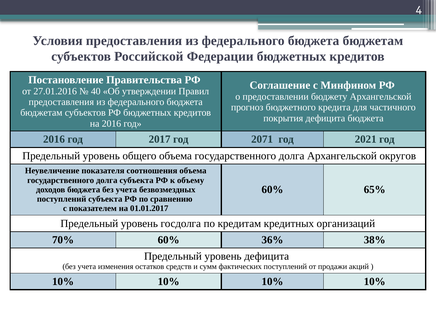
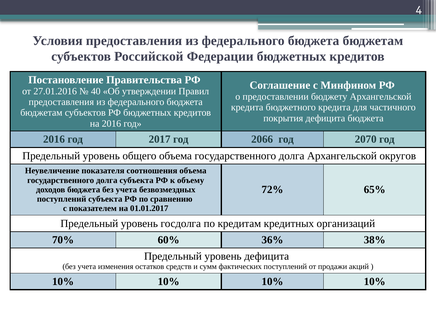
прогноз: прогноз -> кредита (247, 107)
2071: 2071 -> 2066 (262, 139)
2021: 2021 -> 2070 (366, 139)
60%: 60% -> 72% (272, 190)
